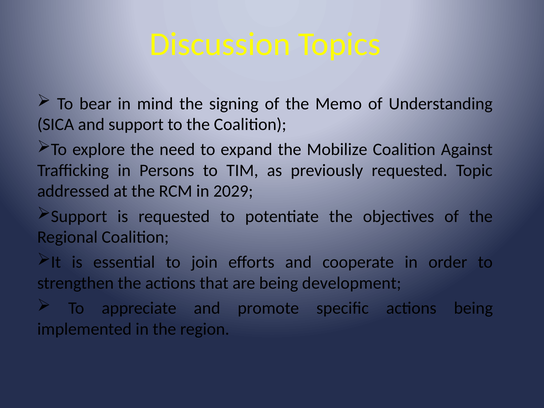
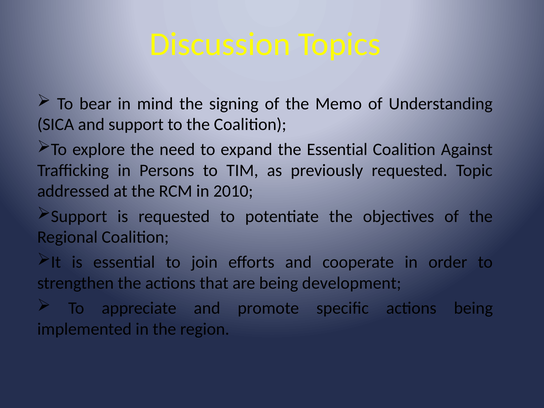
the Mobilize: Mobilize -> Essential (337, 150)
2029: 2029 -> 2010 (233, 191)
